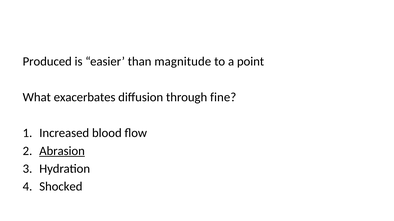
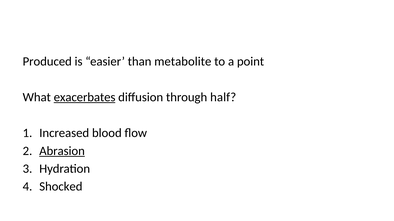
magnitude: magnitude -> metabolite (183, 62)
exacerbates underline: none -> present (85, 98)
fine: fine -> half (223, 98)
